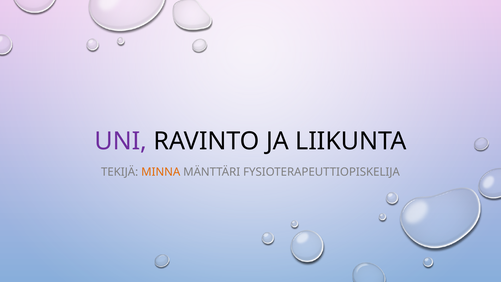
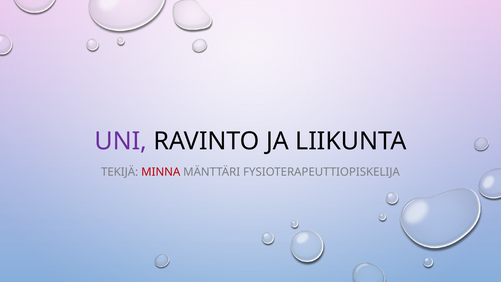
MINNA colour: orange -> red (161, 172)
